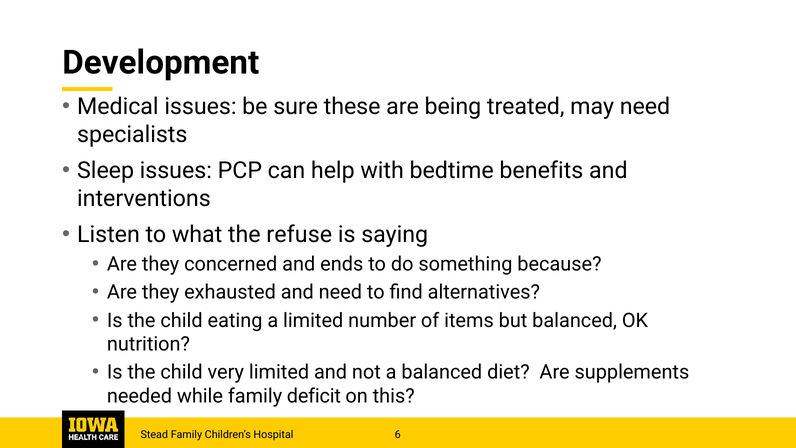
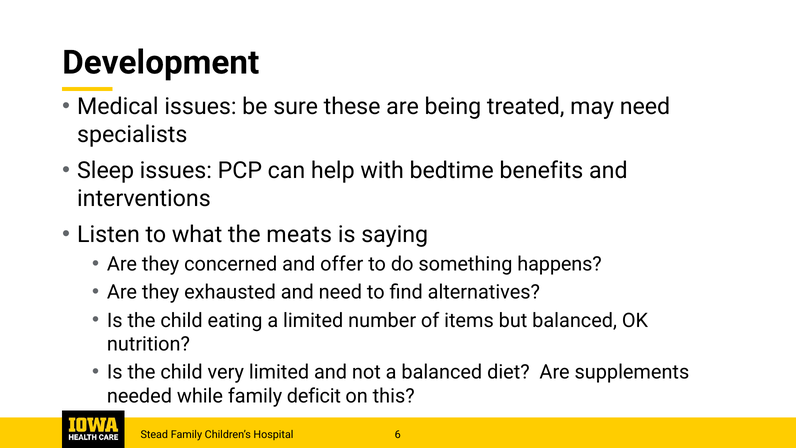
refuse: refuse -> meats (299, 234)
ends: ends -> offer (342, 264)
because: because -> happens (560, 264)
